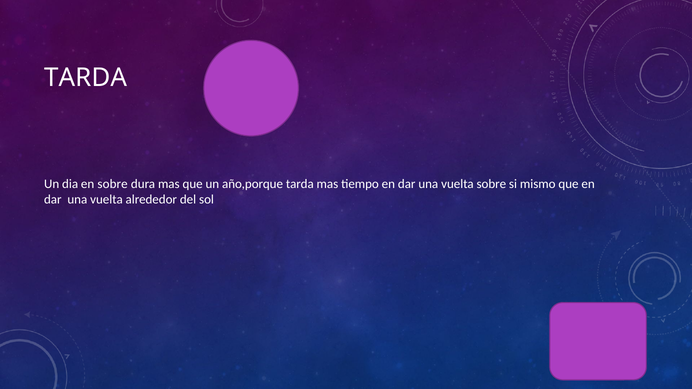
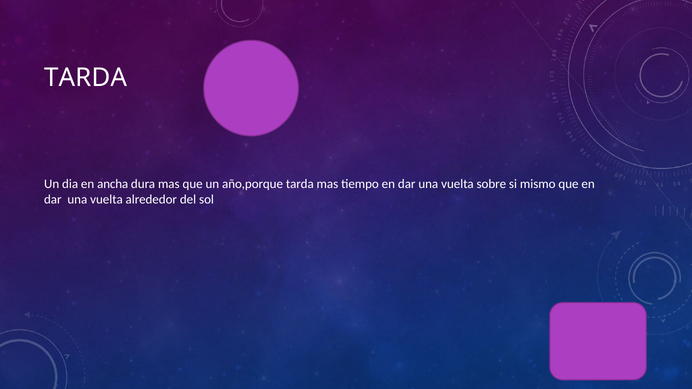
en sobre: sobre -> ancha (113, 184)
